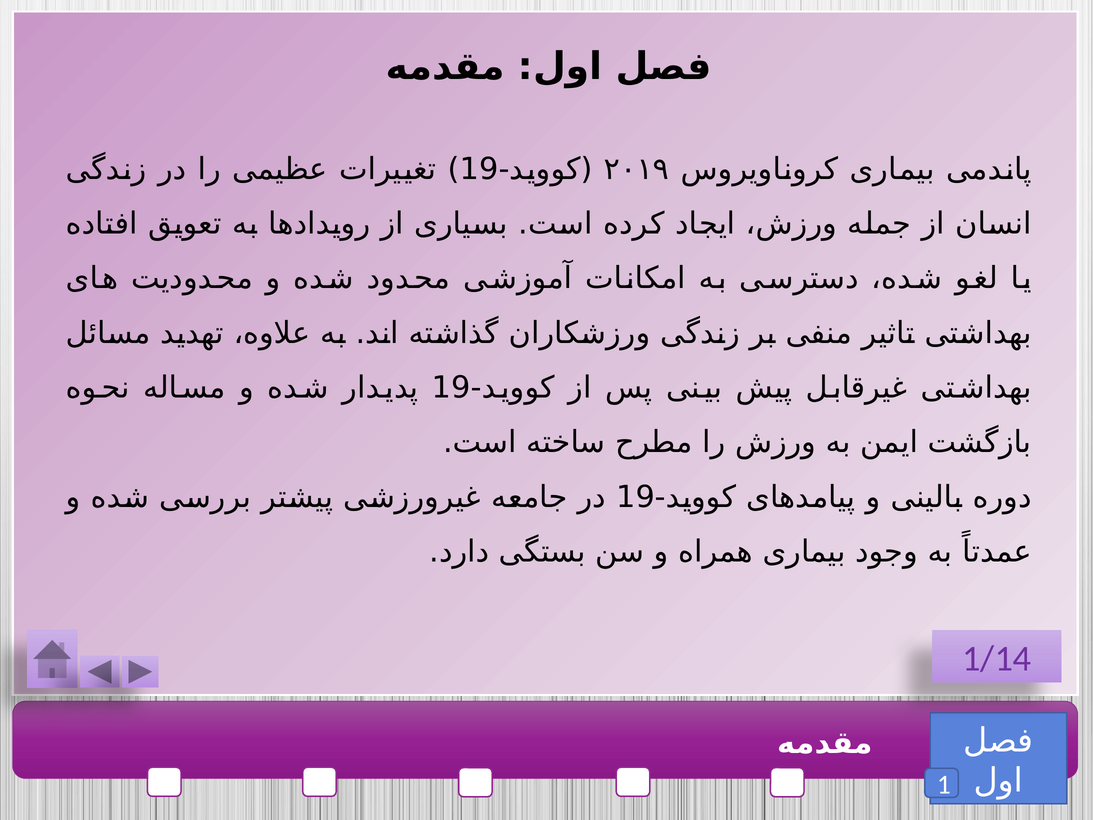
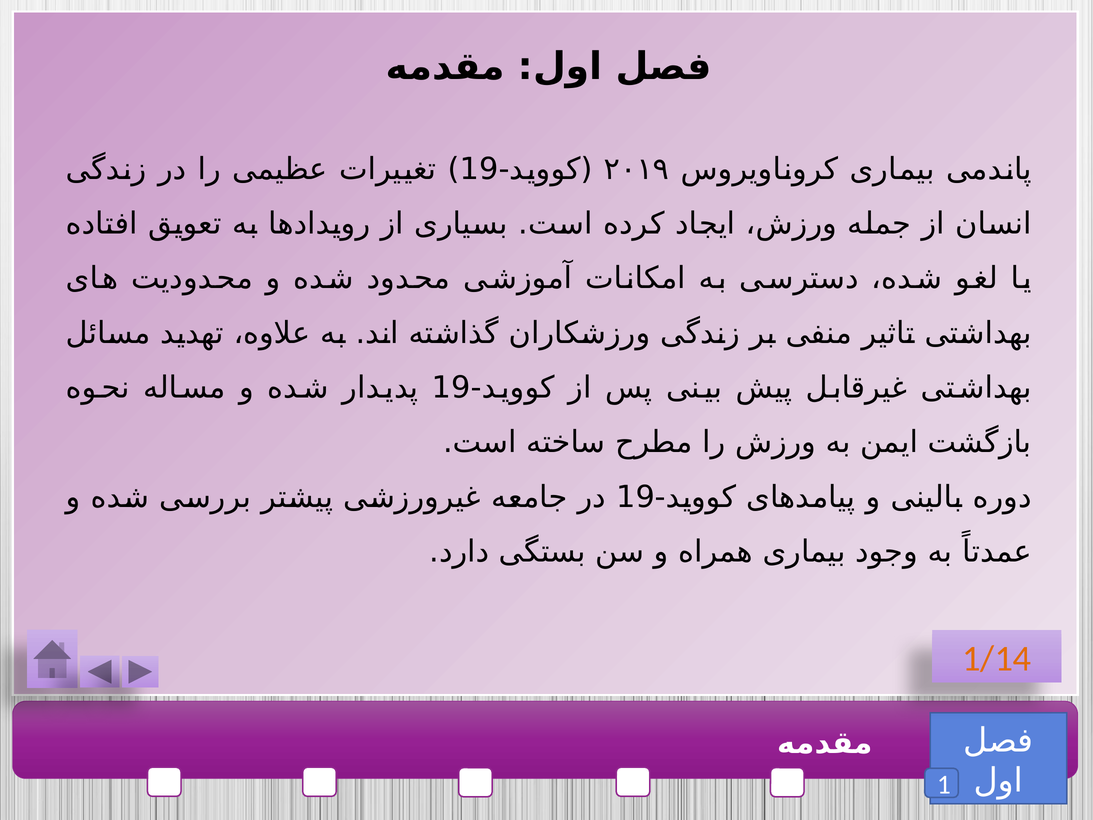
1/14 colour: purple -> orange (997, 659)
